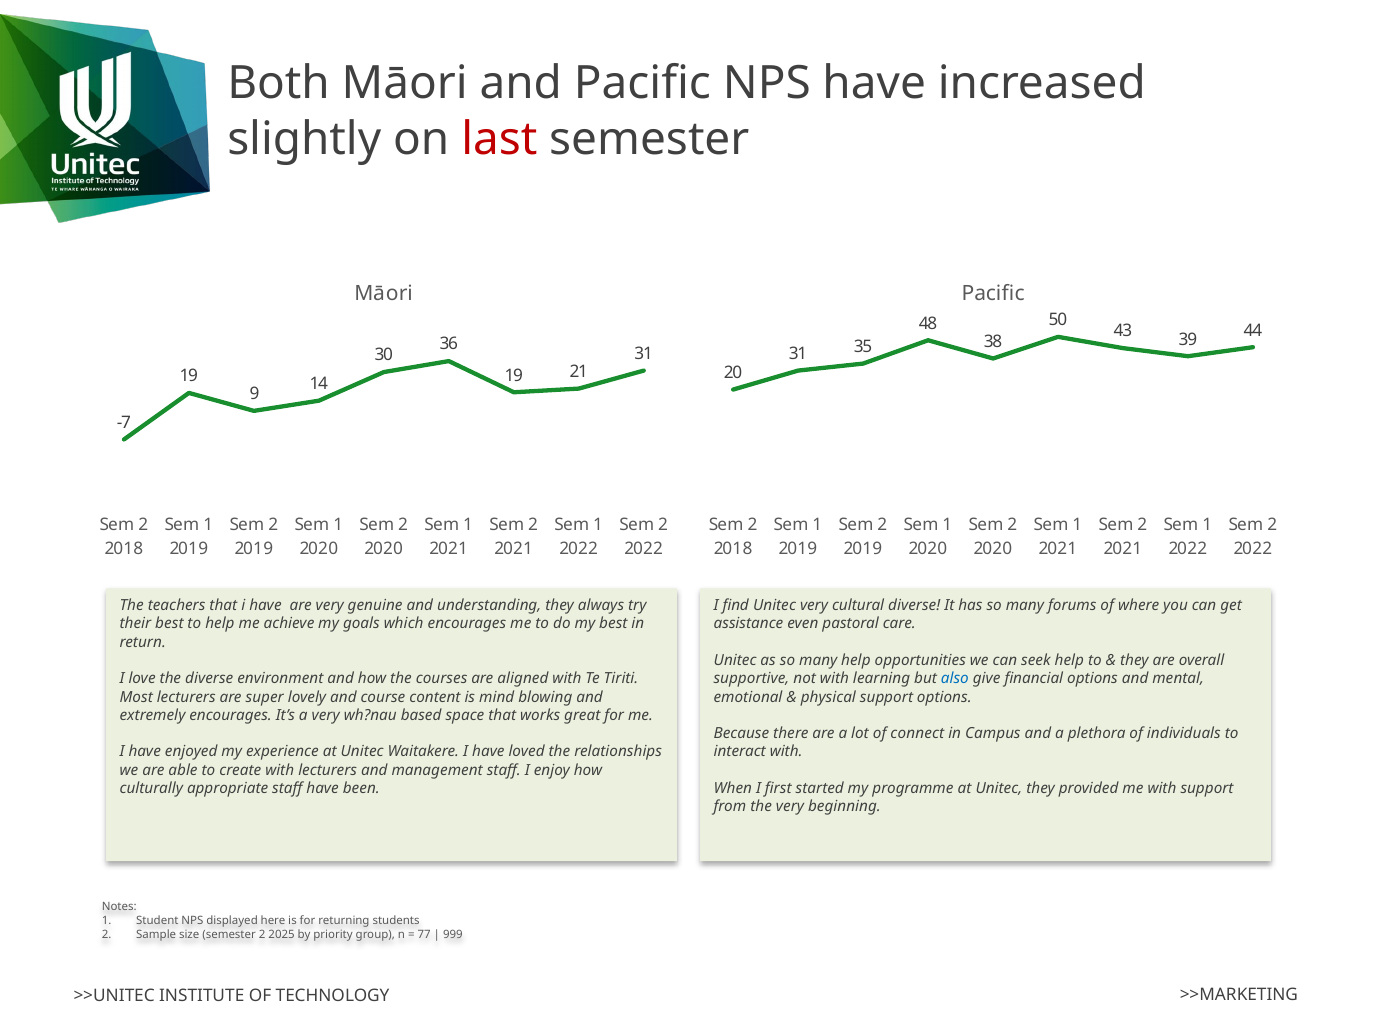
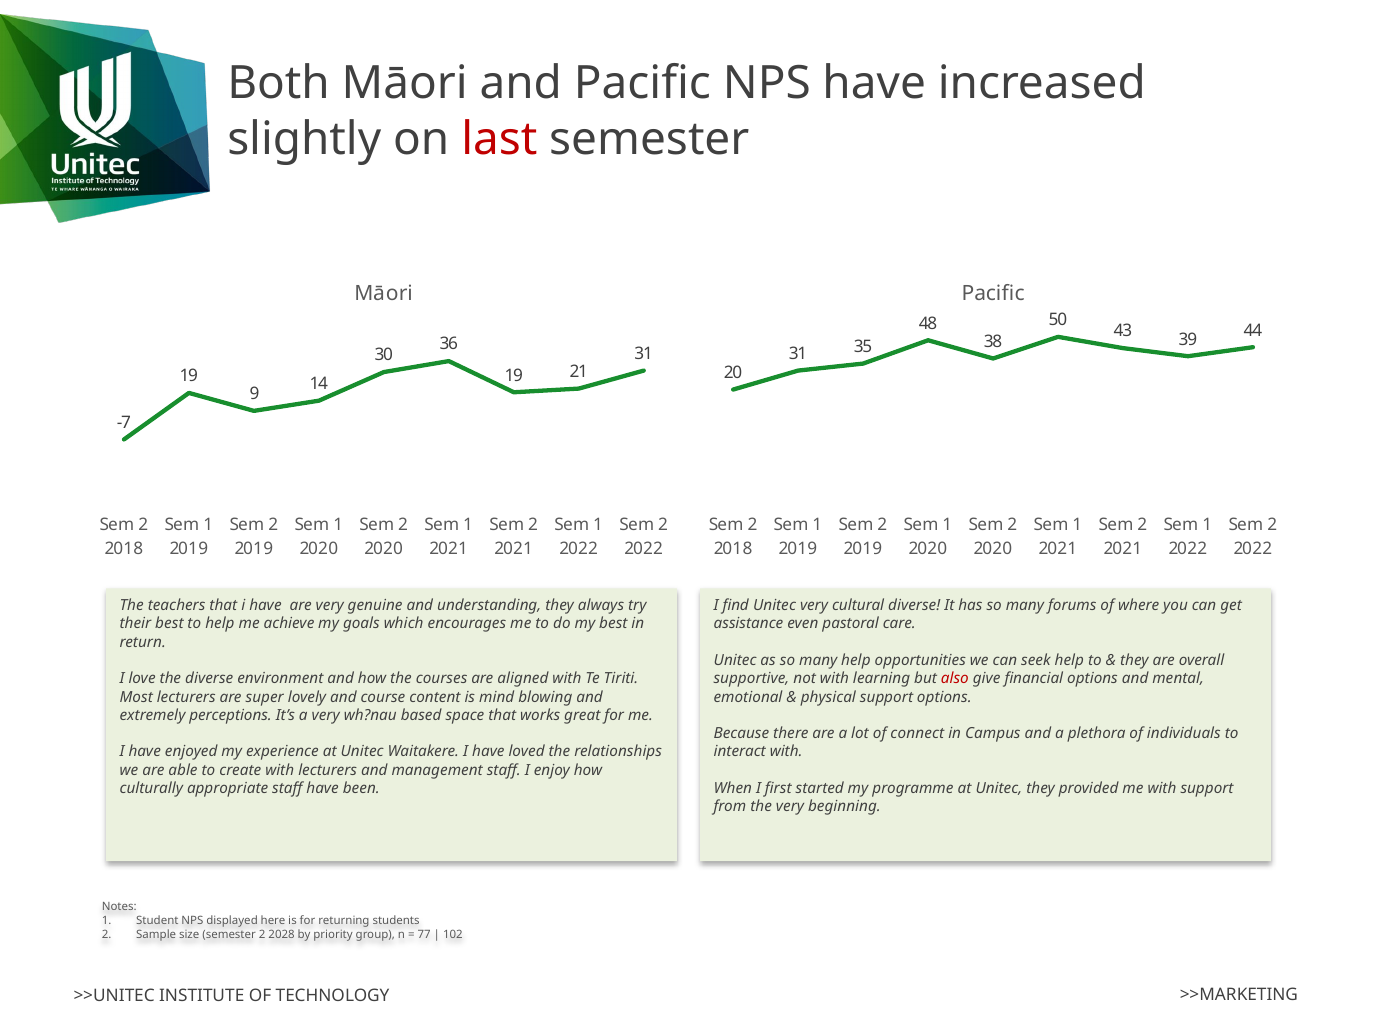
also colour: blue -> red (955, 678)
extremely encourages: encourages -> perceptions (231, 715)
2025: 2025 -> 2028 (282, 934)
999: 999 -> 102 (453, 934)
